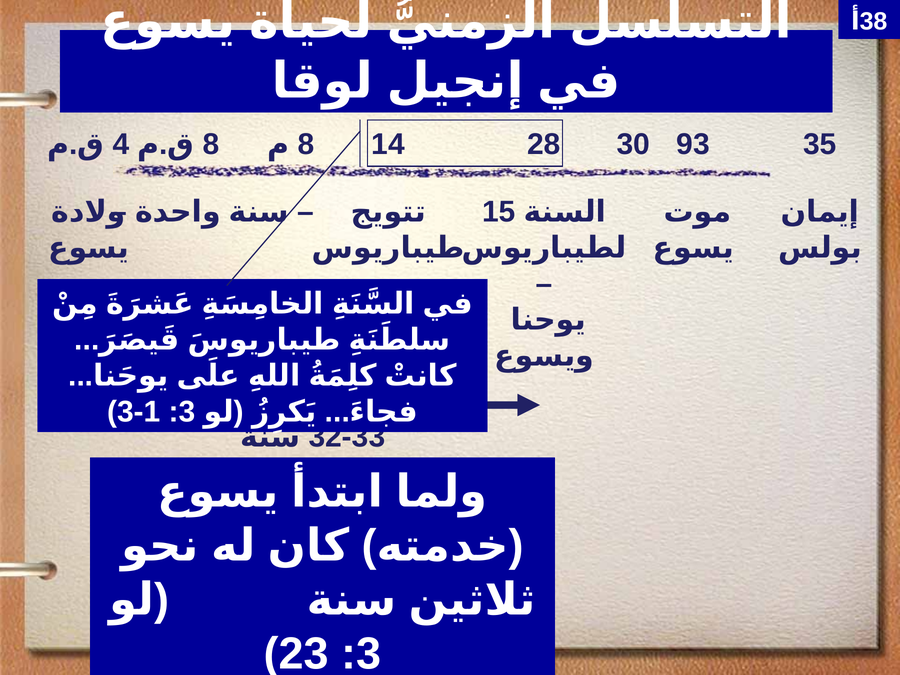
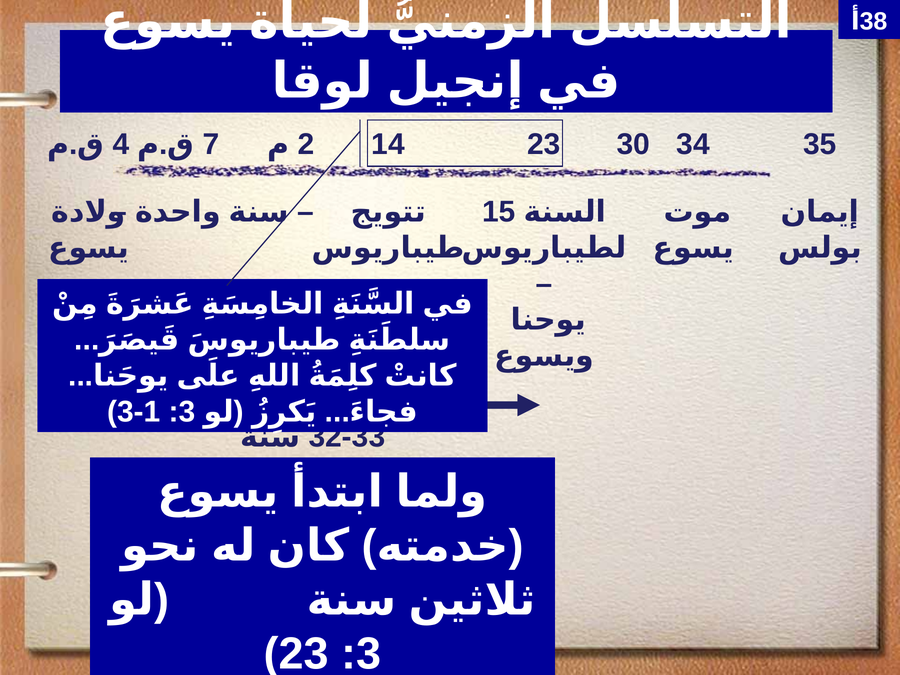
8: 8 -> 7 (211, 145)
8: 8 -> 2 (306, 145)
28: 28 -> 23 (544, 145)
93: 93 -> 34 (693, 145)
